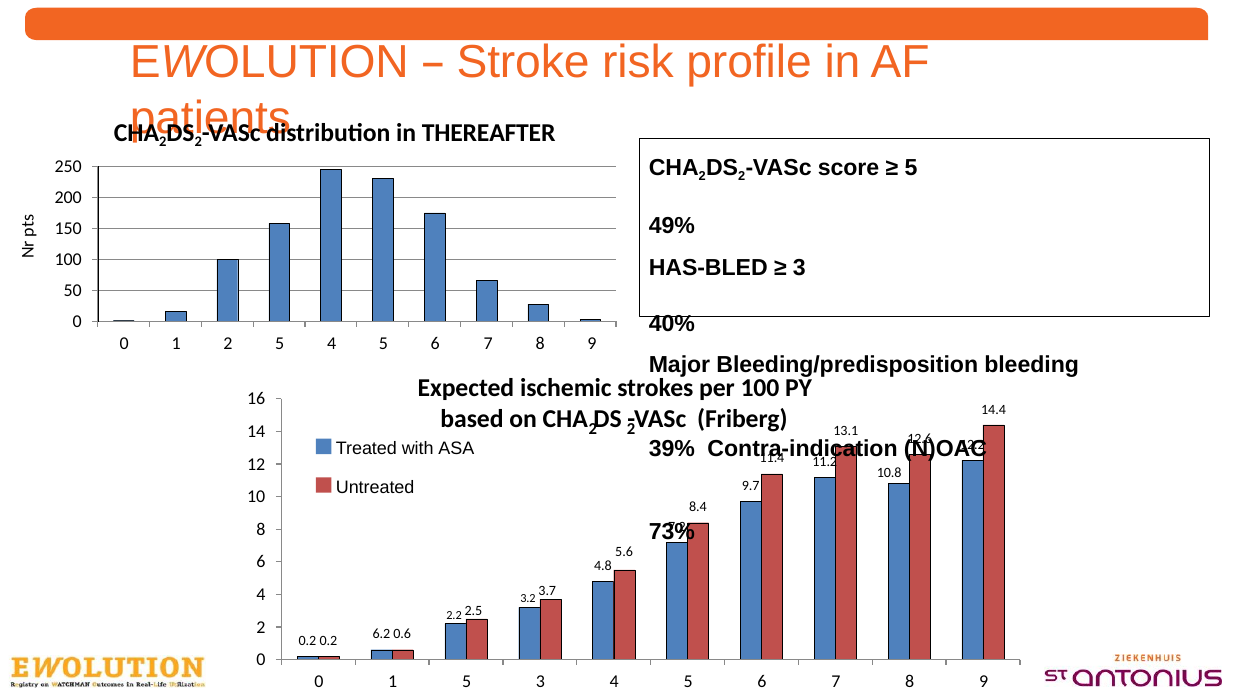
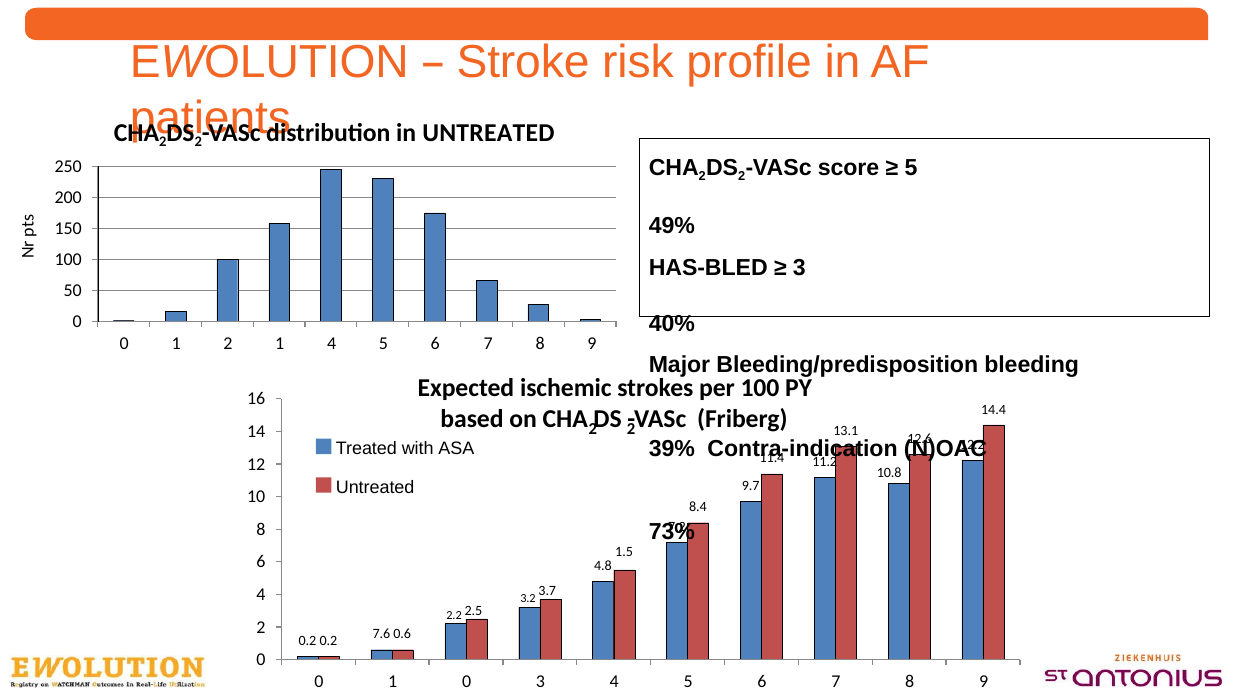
in THEREAFTER: THEREAFTER -> UNTREATED (488, 133)
2 5: 5 -> 1 (280, 344)
5.6: 5.6 -> 1.5 (624, 551)
6.2: 6.2 -> 7.6 (381, 634)
1 5: 5 -> 0 (467, 682)
